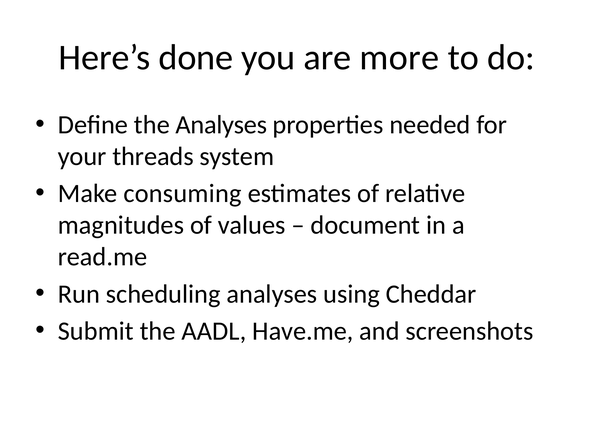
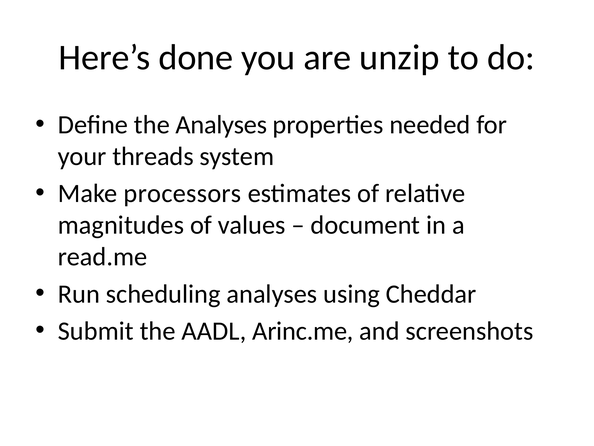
more: more -> unzip (399, 58)
consuming: consuming -> processors (182, 193)
Have.me: Have.me -> Arinc.me (303, 331)
